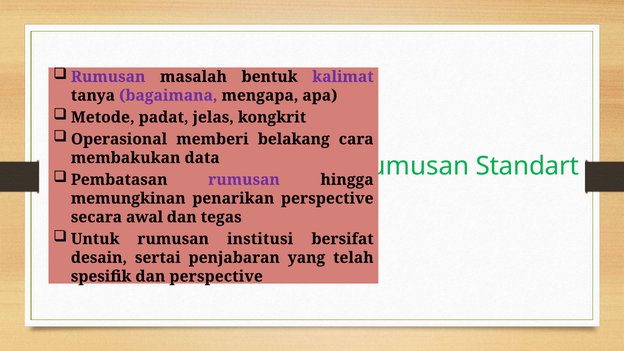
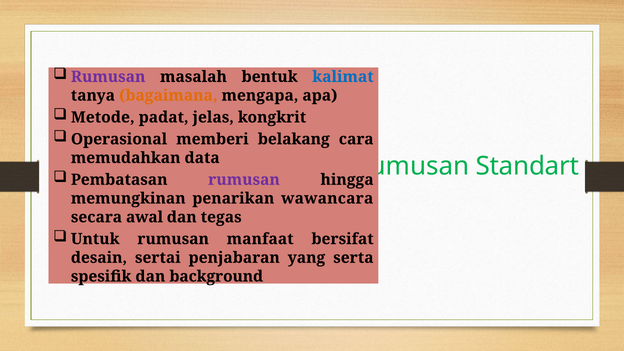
kalimat colour: purple -> blue (343, 77)
bagaimana colour: purple -> orange (168, 95)
membakukan: membakukan -> memudahkan (126, 158)
penarikan perspective: perspective -> wawancara (327, 198)
institusi: institusi -> manfaat (260, 239)
telah: telah -> serta (353, 258)
dan perspective: perspective -> background (216, 276)
